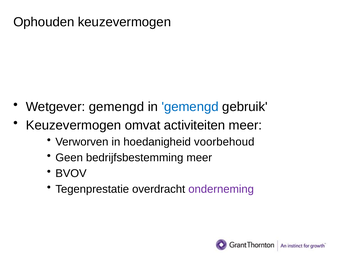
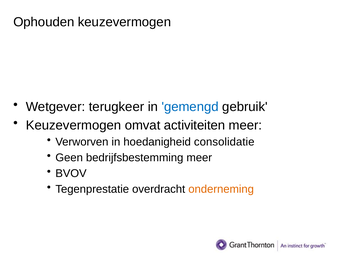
Wetgever gemengd: gemengd -> terugkeer (117, 107)
voorbehoud: voorbehoud -> consolidatie (224, 142)
onderneming colour: purple -> orange (221, 189)
